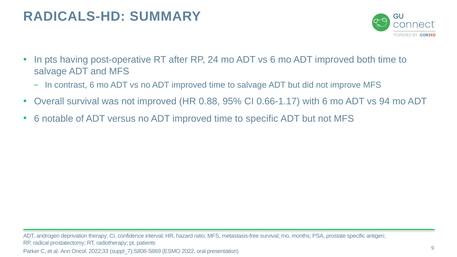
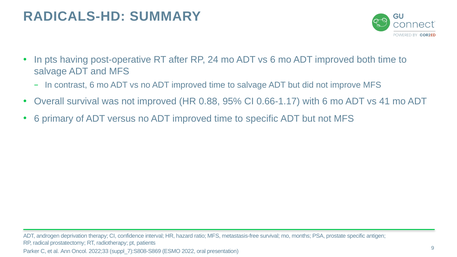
94: 94 -> 41 (385, 102)
notable: notable -> primary (58, 119)
